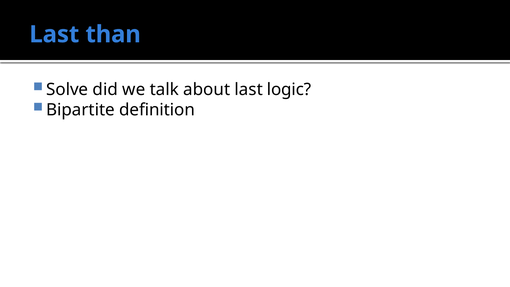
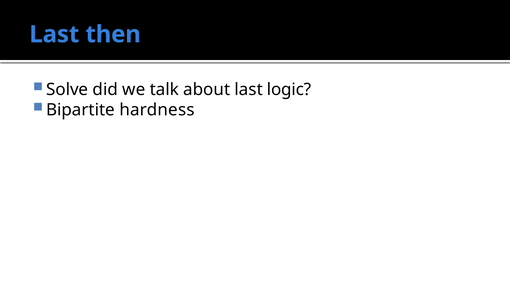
than: than -> then (113, 34)
definition: definition -> hardness (157, 110)
